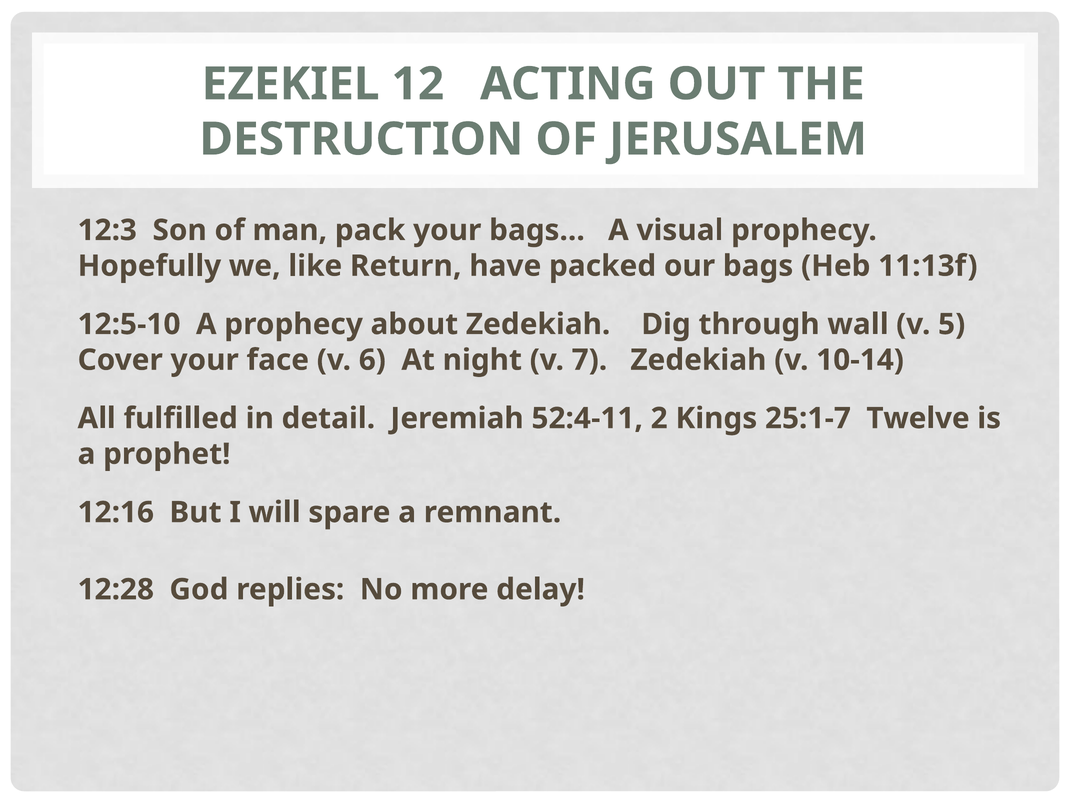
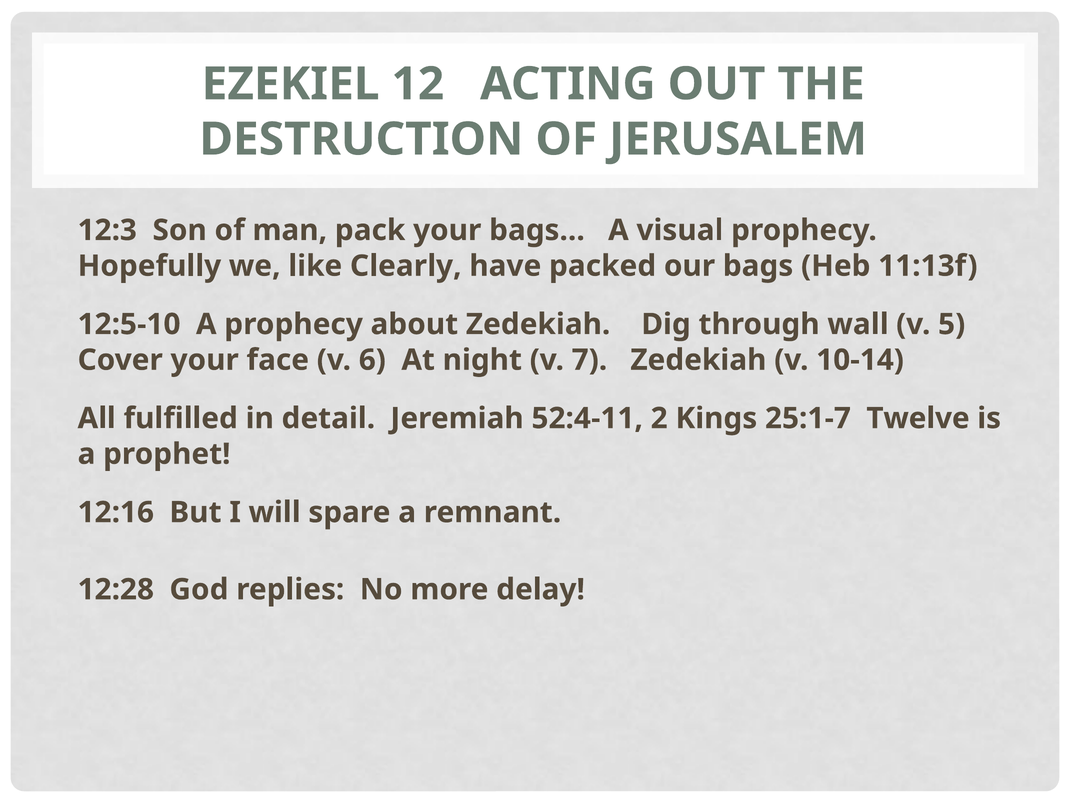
Return: Return -> Clearly (406, 266)
